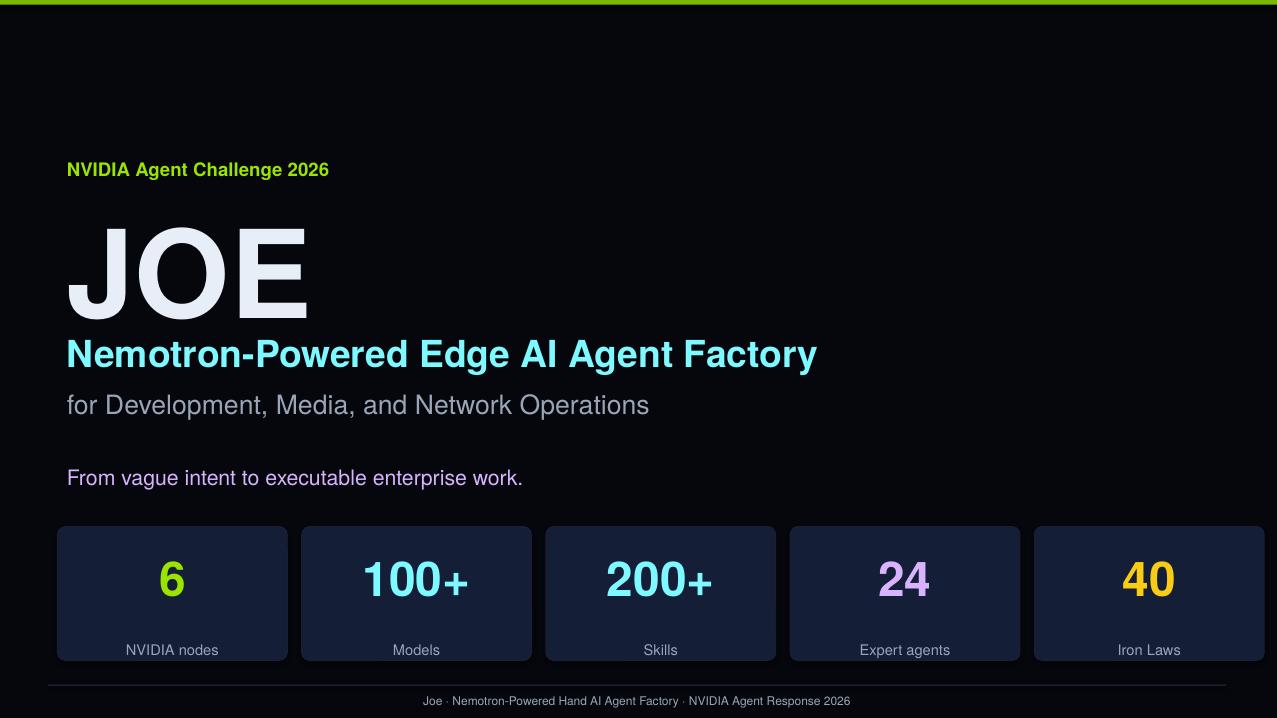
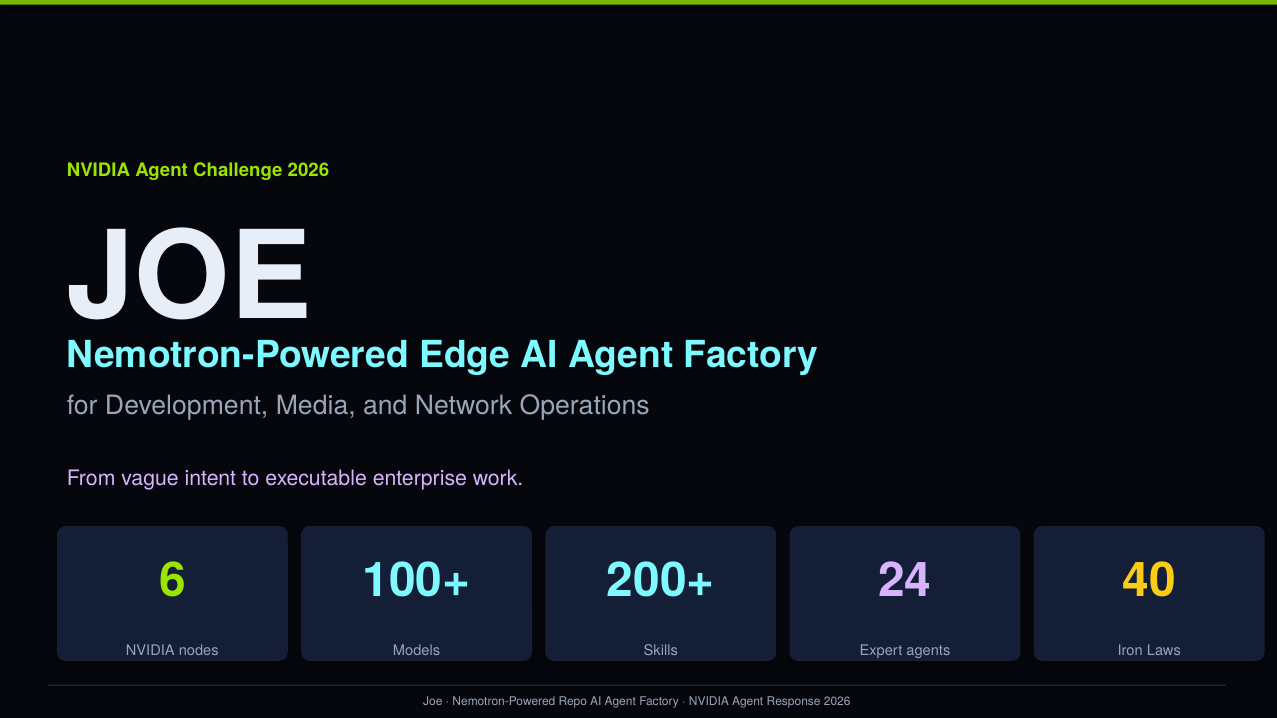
Hand: Hand -> Repo (573, 702)
